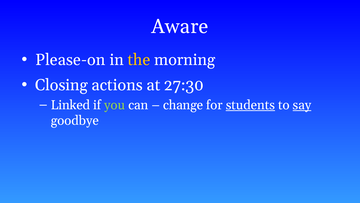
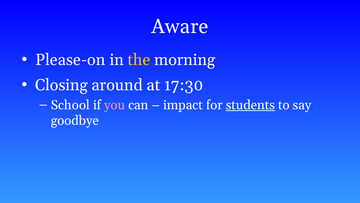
actions: actions -> around (117, 85)
27:30: 27:30 -> 17:30 (184, 85)
Linked: Linked -> School (70, 105)
you colour: light green -> pink (115, 105)
change: change -> impact (183, 105)
say underline: present -> none (302, 105)
